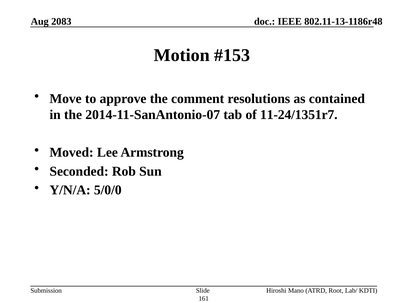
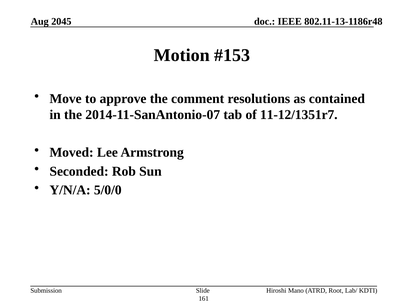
2083: 2083 -> 2045 (61, 22)
11-24/1351r7: 11-24/1351r7 -> 11-12/1351r7 (299, 115)
